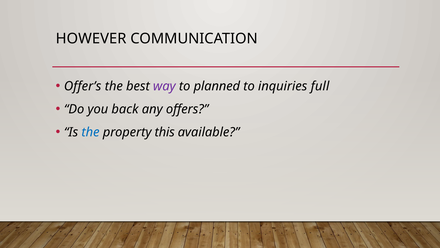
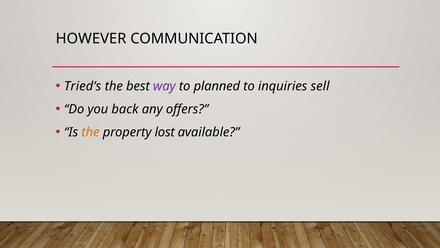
Offer’s: Offer’s -> Tried’s (83, 86)
full: full -> sell (320, 86)
the colour: blue -> orange (91, 132)
this: this -> lost (165, 132)
